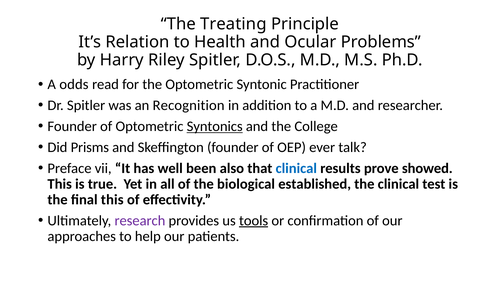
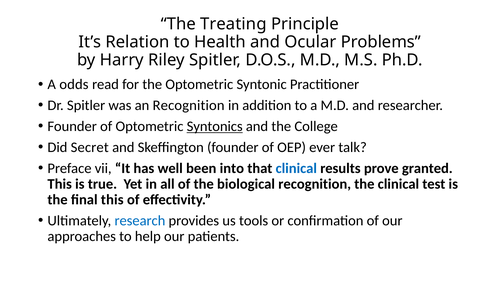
Prisms: Prisms -> Secret (90, 147)
also: also -> into (232, 168)
showed: showed -> granted (427, 168)
biological established: established -> recognition (315, 184)
research colour: purple -> blue (140, 221)
tools underline: present -> none (254, 221)
